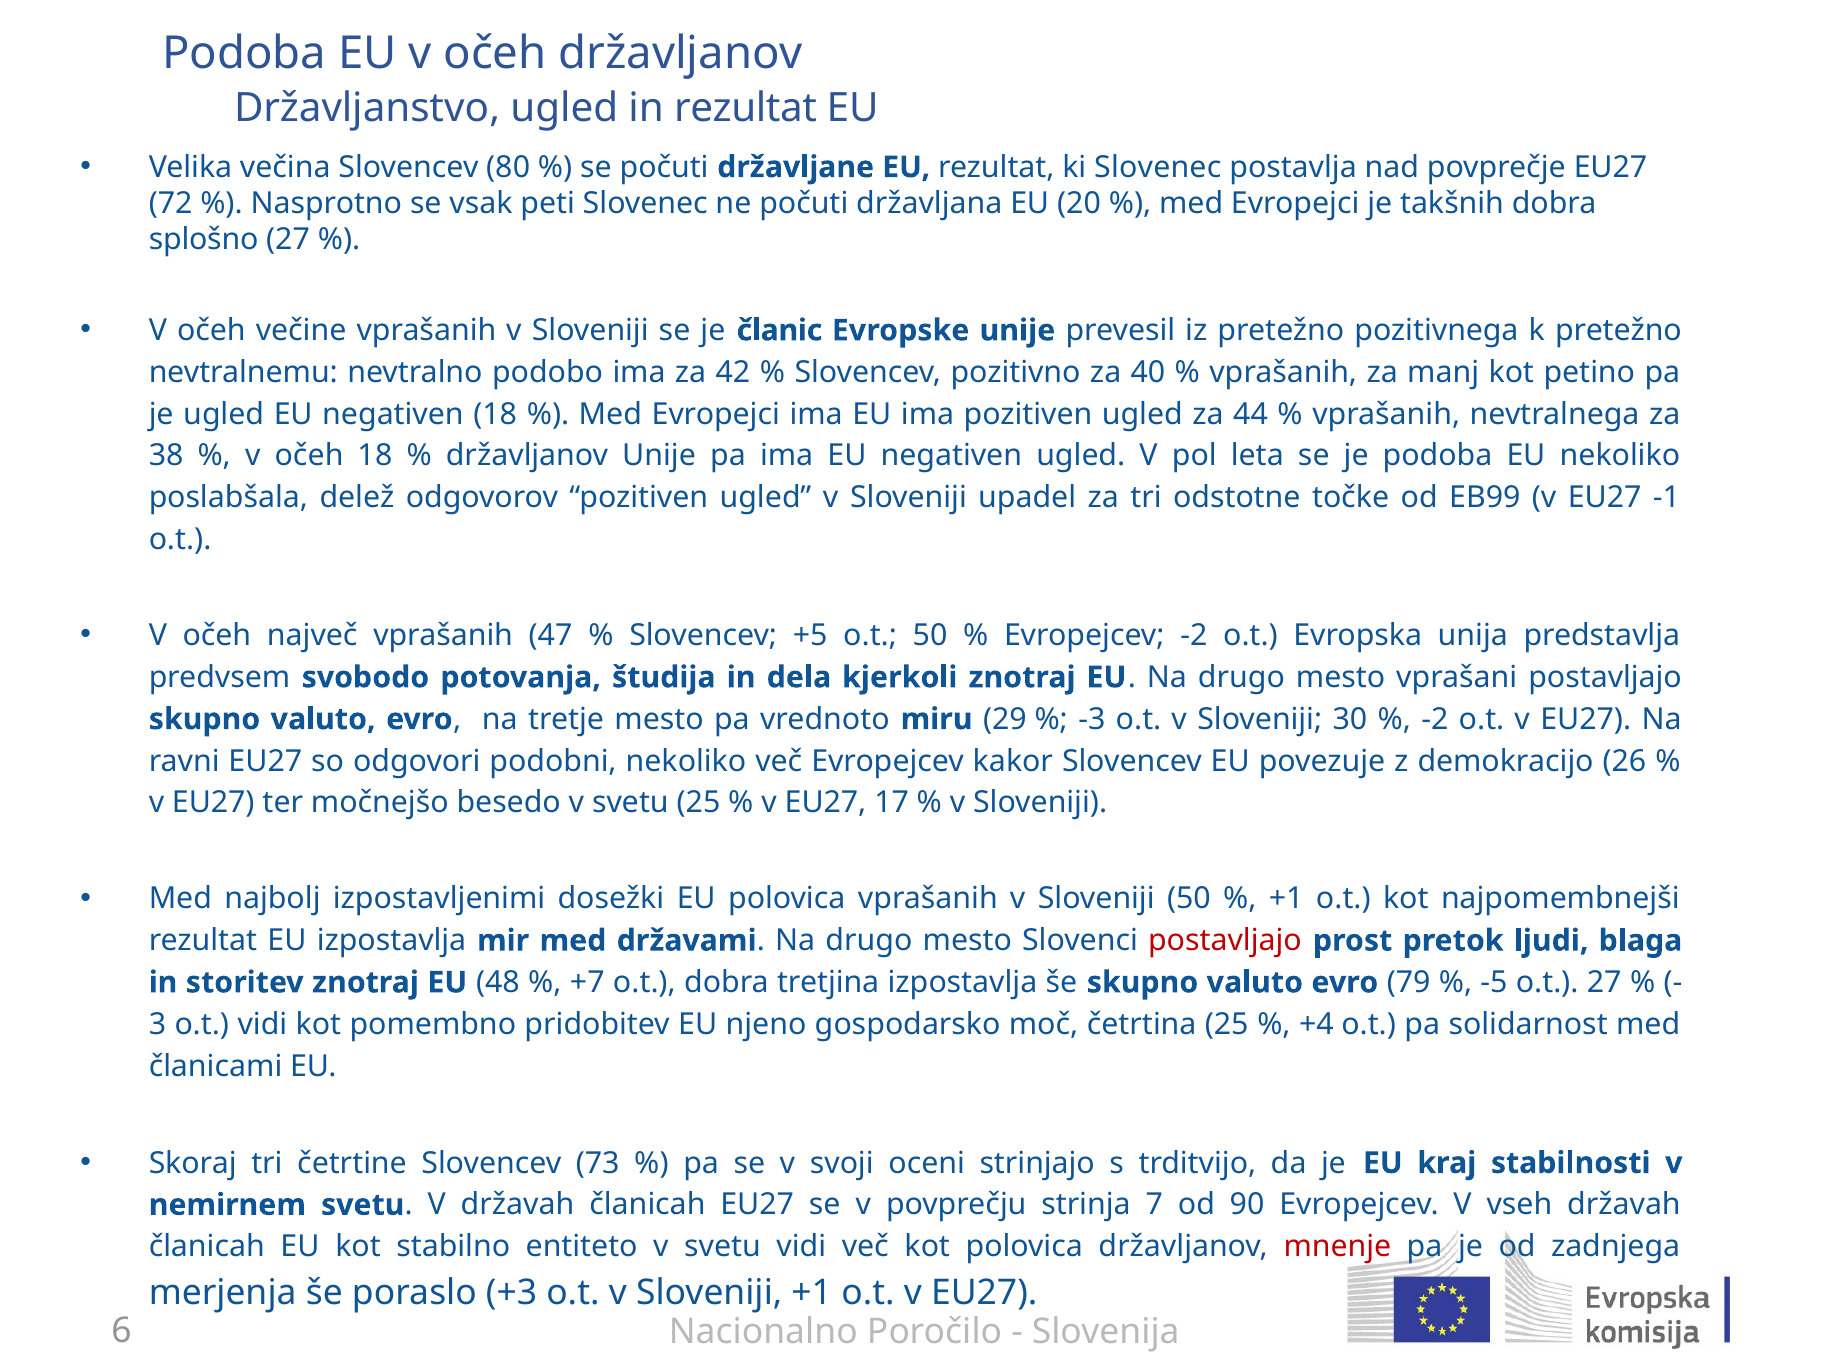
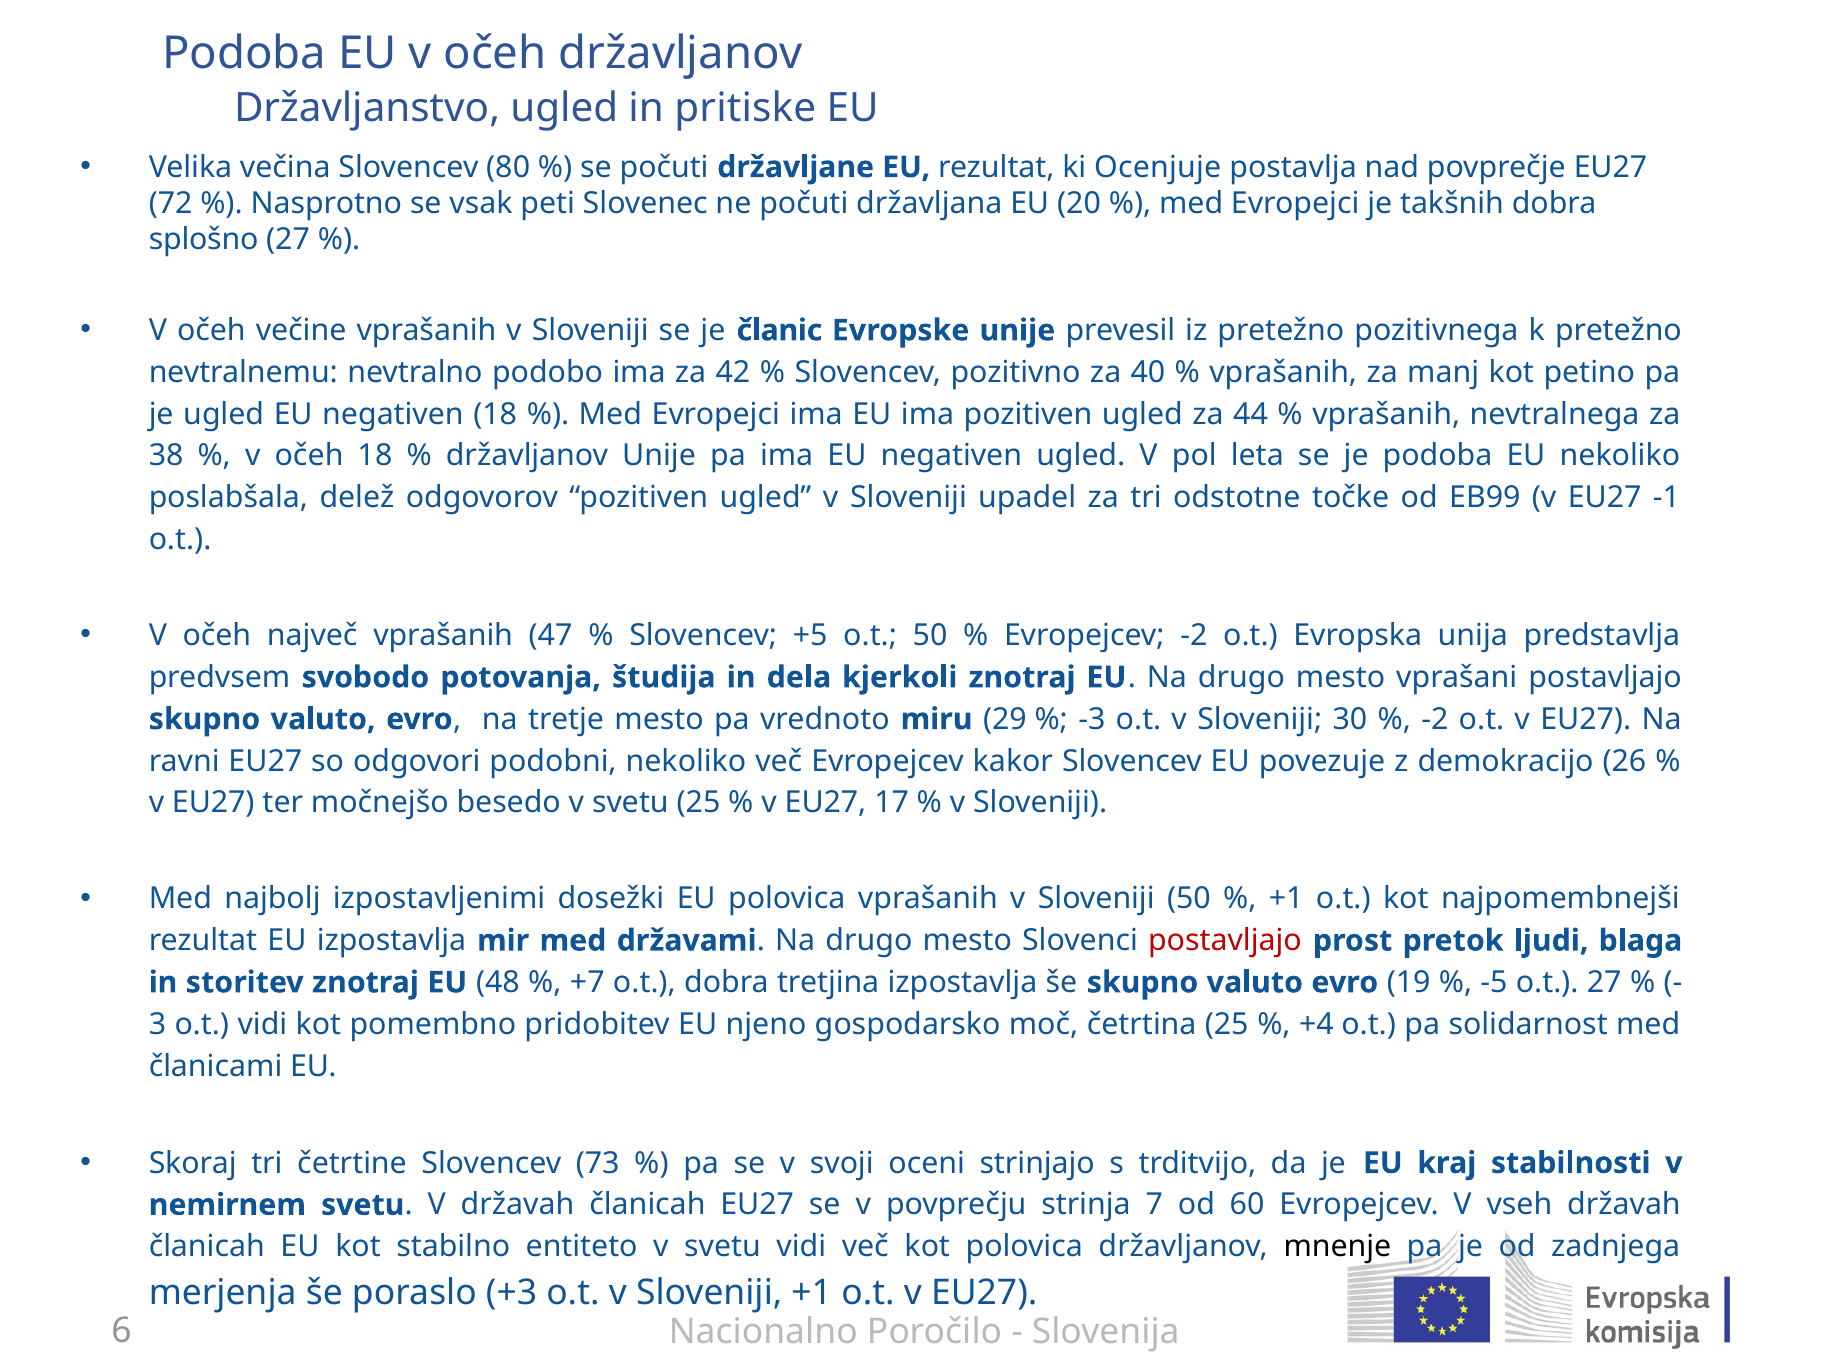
in rezultat: rezultat -> pritiske (745, 108)
ki Slovenec: Slovenec -> Ocenjuje (1158, 167)
79: 79 -> 19 (1409, 983)
90: 90 -> 60 (1247, 1206)
mnenje colour: red -> black (1337, 1247)
